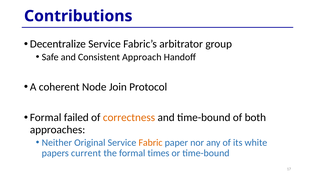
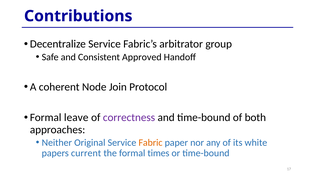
Approach: Approach -> Approved (142, 57)
failed: failed -> leave (76, 118)
correctness colour: orange -> purple (129, 118)
